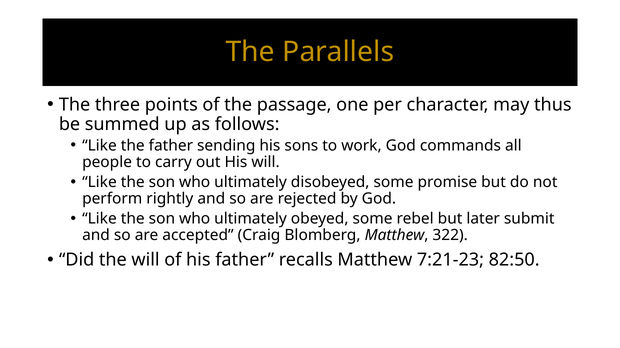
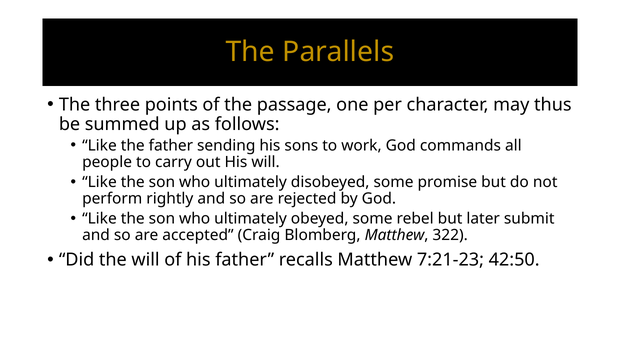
82:50: 82:50 -> 42:50 (514, 260)
